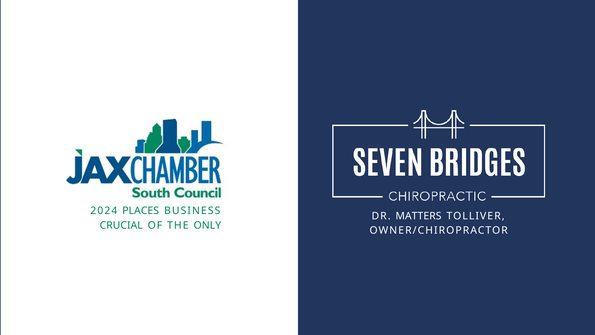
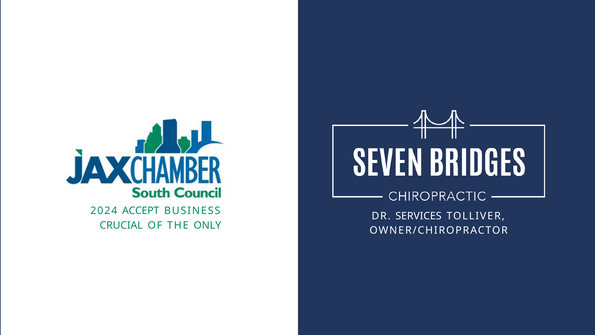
PLACES: PLACES -> ACCEPT (141, 211)
MATTERS: MATTERS -> SERVICES (419, 216)
